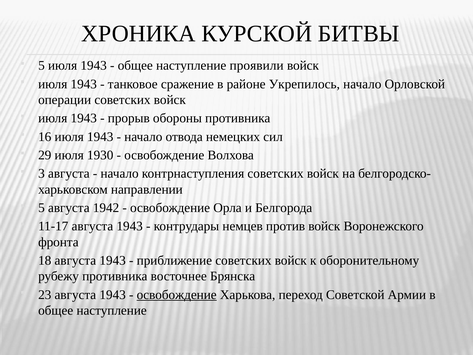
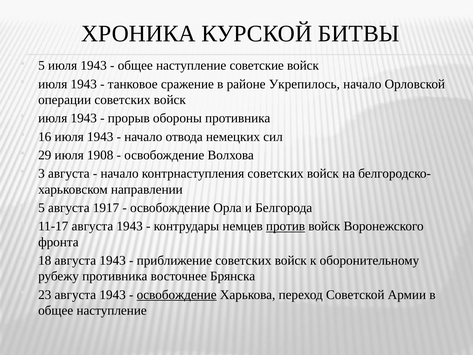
проявили: проявили -> советские (257, 66)
1930: 1930 -> 1908 (100, 155)
1942: 1942 -> 1917 (106, 208)
против underline: none -> present (286, 226)
